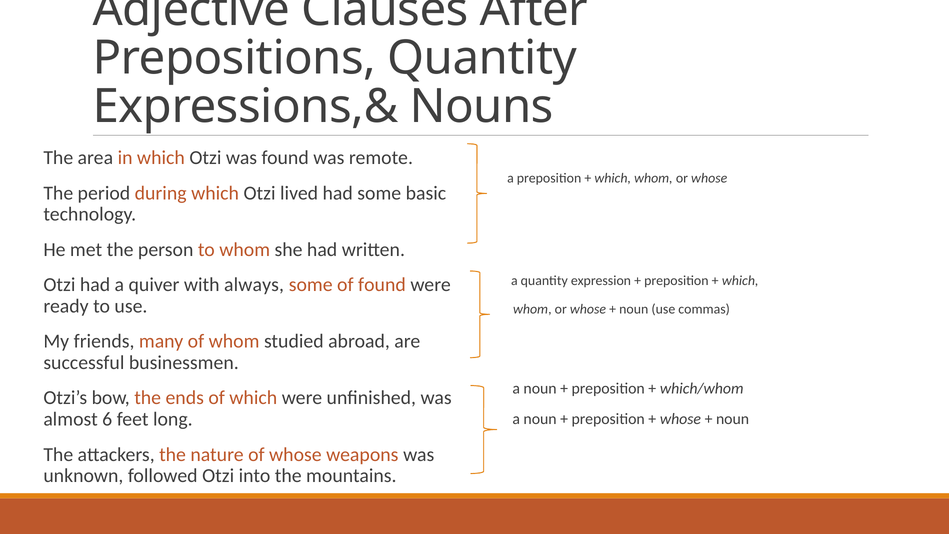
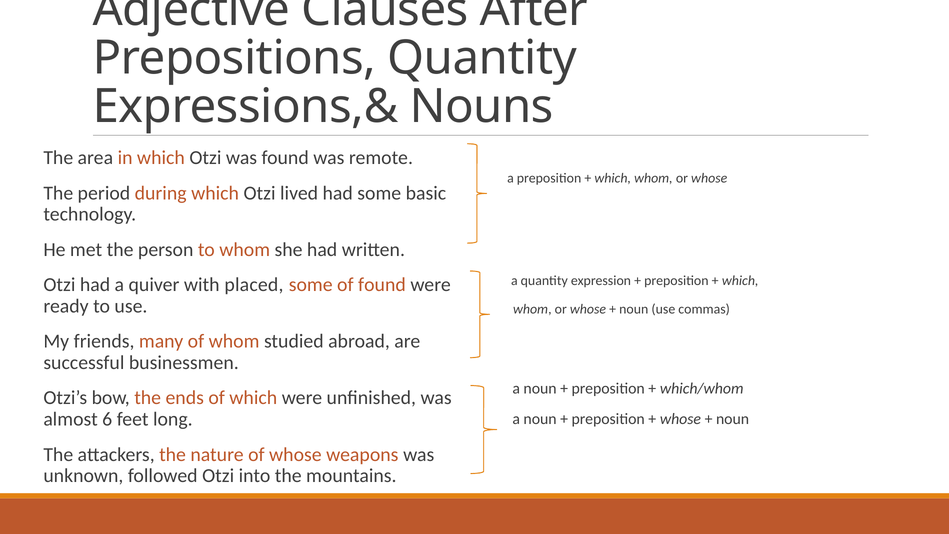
always: always -> placed (254, 285)
